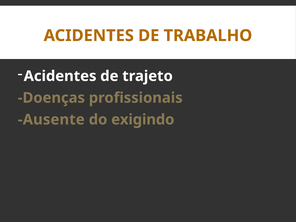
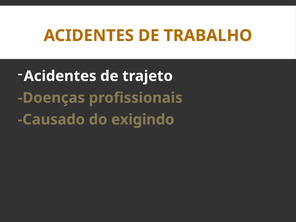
Ausente: Ausente -> Causado (51, 120)
